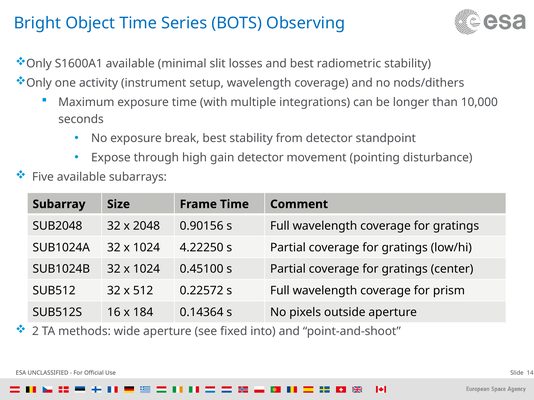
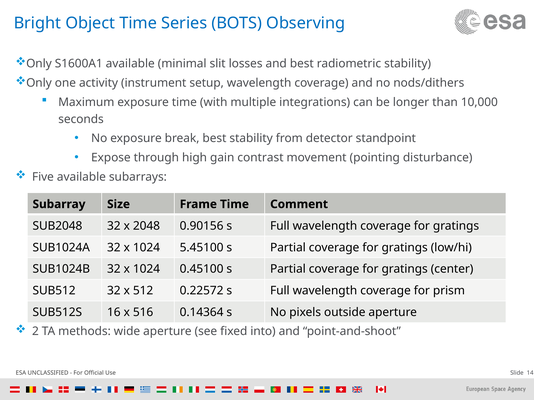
gain detector: detector -> contrast (260, 158)
4.22250: 4.22250 -> 5.45100 (202, 248)
184: 184 -> 516 (143, 313)
